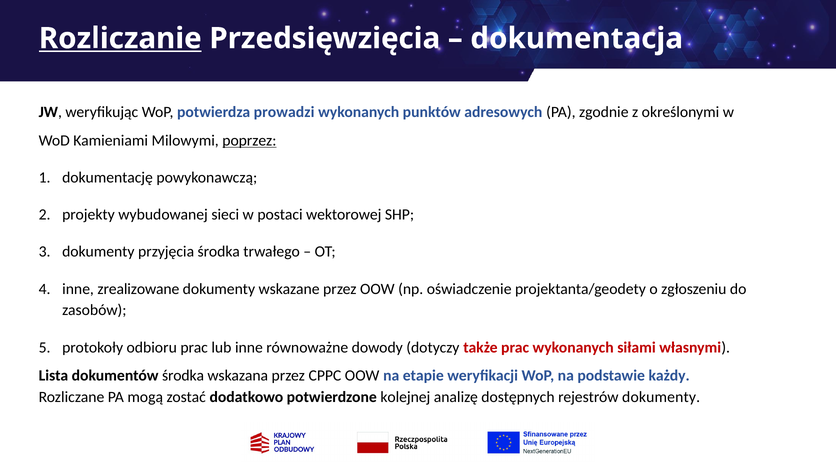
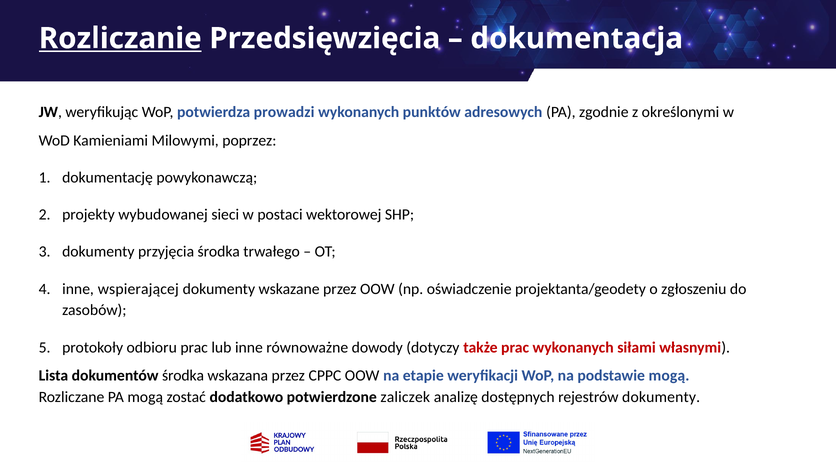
poprzez underline: present -> none (249, 141)
zrealizowane: zrealizowane -> wspierającej (138, 289)
podstawie każdy: każdy -> mogą (669, 376)
kolejnej: kolejnej -> zaliczek (405, 397)
